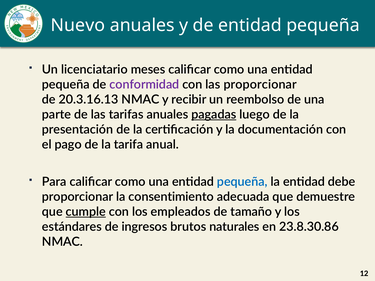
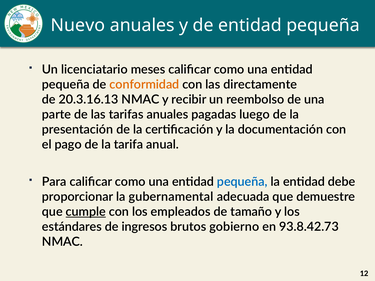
conformidad colour: purple -> orange (144, 85)
las proporcionar: proporcionar -> directamente (260, 85)
pagadas underline: present -> none (214, 115)
consentimiento: consentimiento -> gubernamental (171, 197)
naturales: naturales -> gobierno (234, 227)
23.8.30.86: 23.8.30.86 -> 93.8.42.73 (309, 227)
